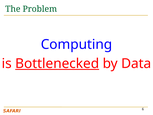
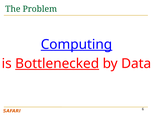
Computing underline: none -> present (77, 44)
